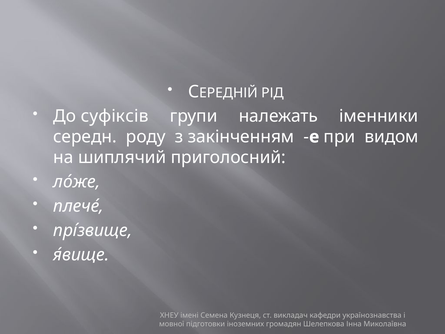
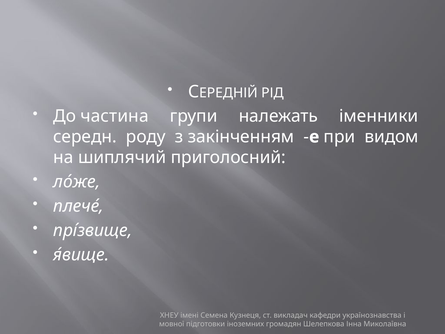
суфіксів: суфіксів -> частина (115, 116)
